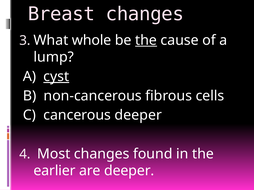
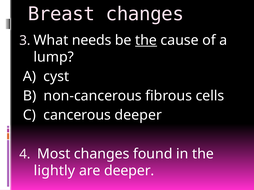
whole: whole -> needs (92, 40)
cyst underline: present -> none (56, 77)
earlier: earlier -> lightly (54, 171)
